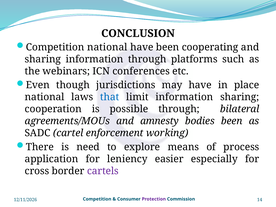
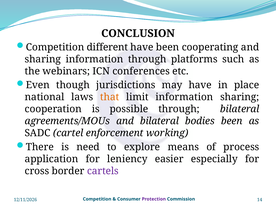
Competition national: national -> different (107, 47)
that colour: blue -> orange (110, 97)
and amnesty: amnesty -> bilateral (159, 121)
